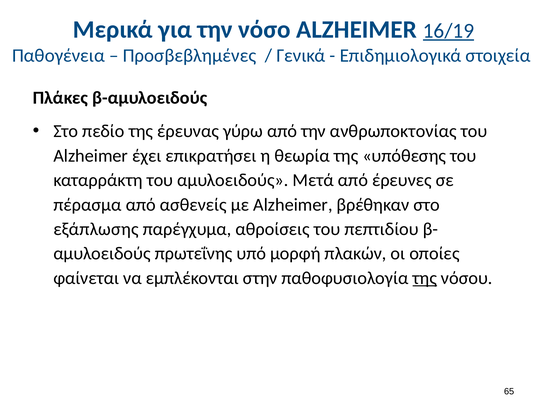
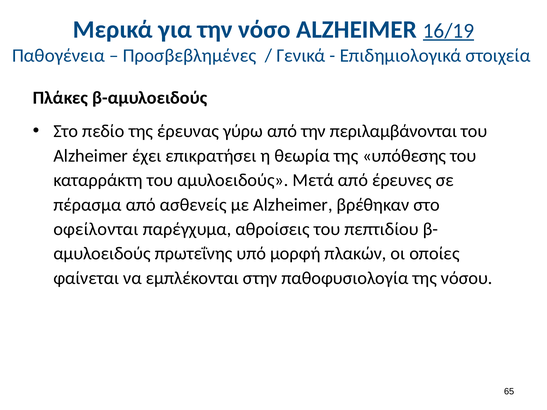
ανθρωποκτονίας: ανθρωποκτονίας -> περιλαμβάνονται (393, 131)
εξάπλωσης: εξάπλωσης -> οφείλονται (96, 229)
της underline: present -> none (425, 278)
